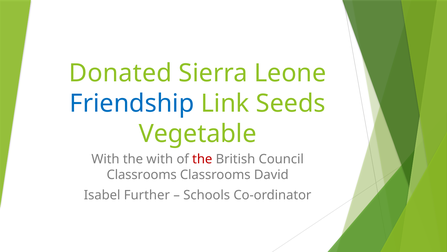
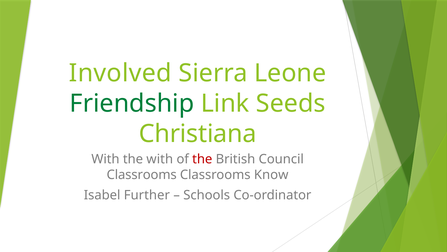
Donated: Donated -> Involved (120, 73)
Friendship colour: blue -> green (132, 103)
Vegetable: Vegetable -> Christiana (198, 133)
David: David -> Know (271, 175)
